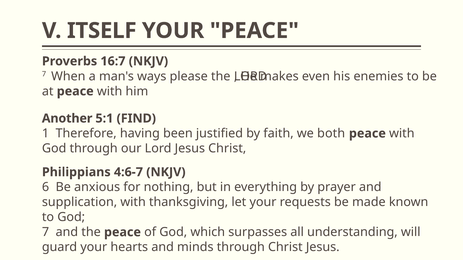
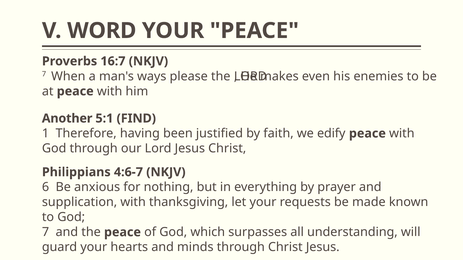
ITSELF: ITSELF -> WORD (102, 31)
both: both -> edify (331, 134)
